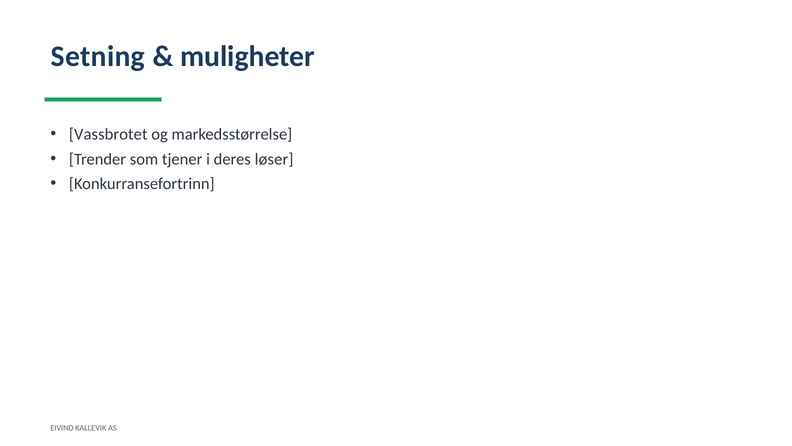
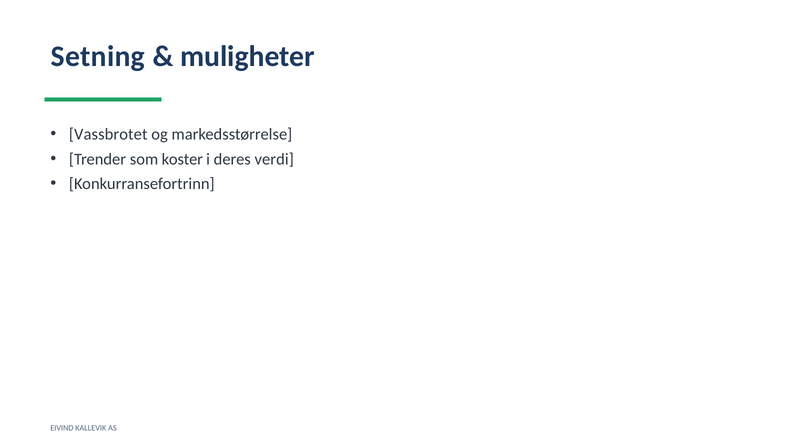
tjener: tjener -> koster (182, 159)
løser: løser -> verdi (274, 159)
